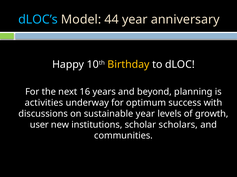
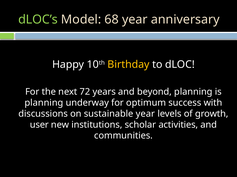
dLOC’s colour: light blue -> light green (38, 20)
44: 44 -> 68 (112, 20)
16: 16 -> 72 (85, 92)
activities: activities -> planning (44, 103)
scholars: scholars -> activities (178, 125)
